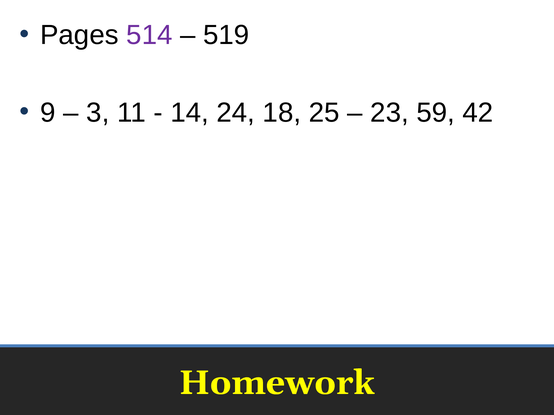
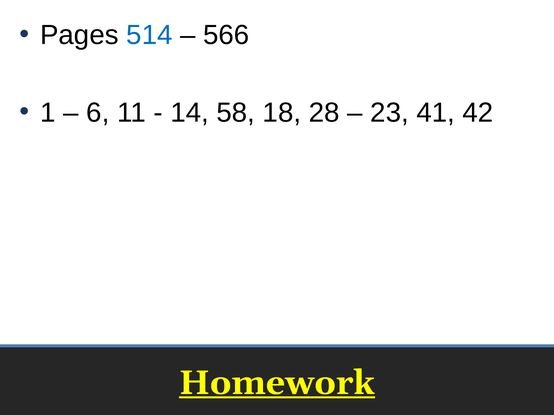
514 colour: purple -> blue (149, 35)
519: 519 -> 566 (226, 35)
9: 9 -> 1 (48, 113)
3: 3 -> 6 (98, 113)
24: 24 -> 58 (236, 113)
25: 25 -> 28 (324, 113)
59: 59 -> 41 (436, 113)
Homework underline: none -> present (277, 383)
